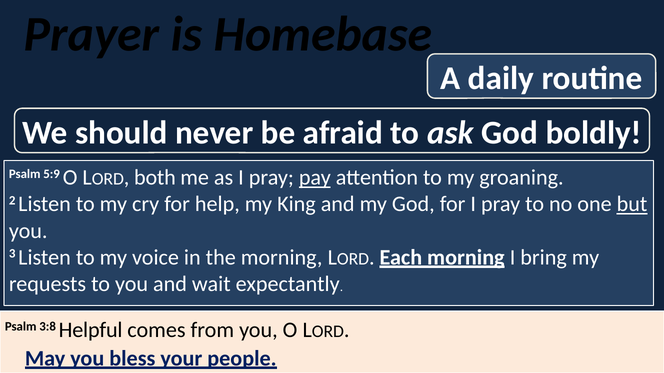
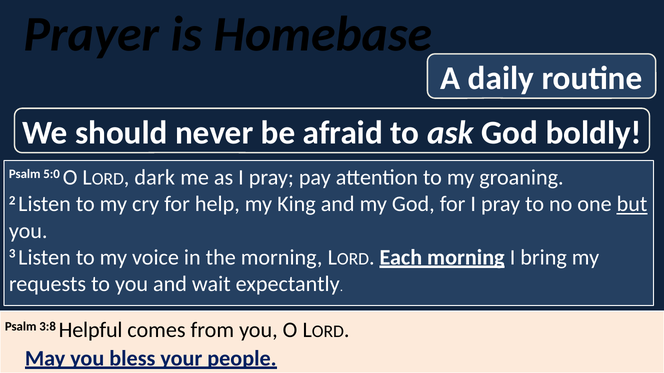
5:9: 5:9 -> 5:0 (52, 174)
both: both -> dark (155, 178)
pay underline: present -> none (315, 178)
